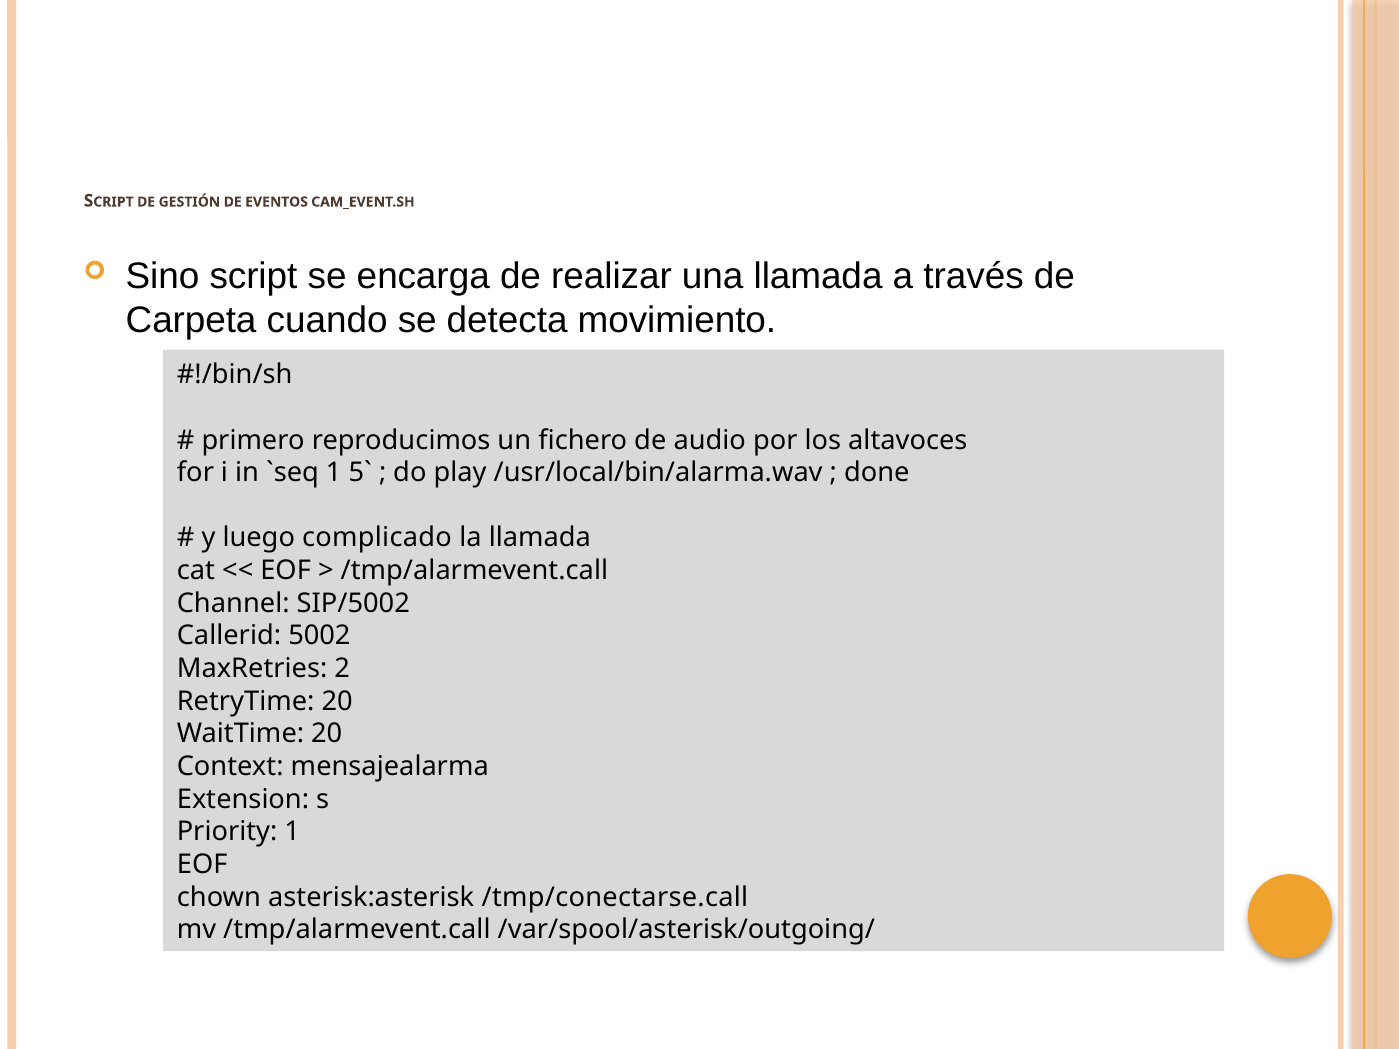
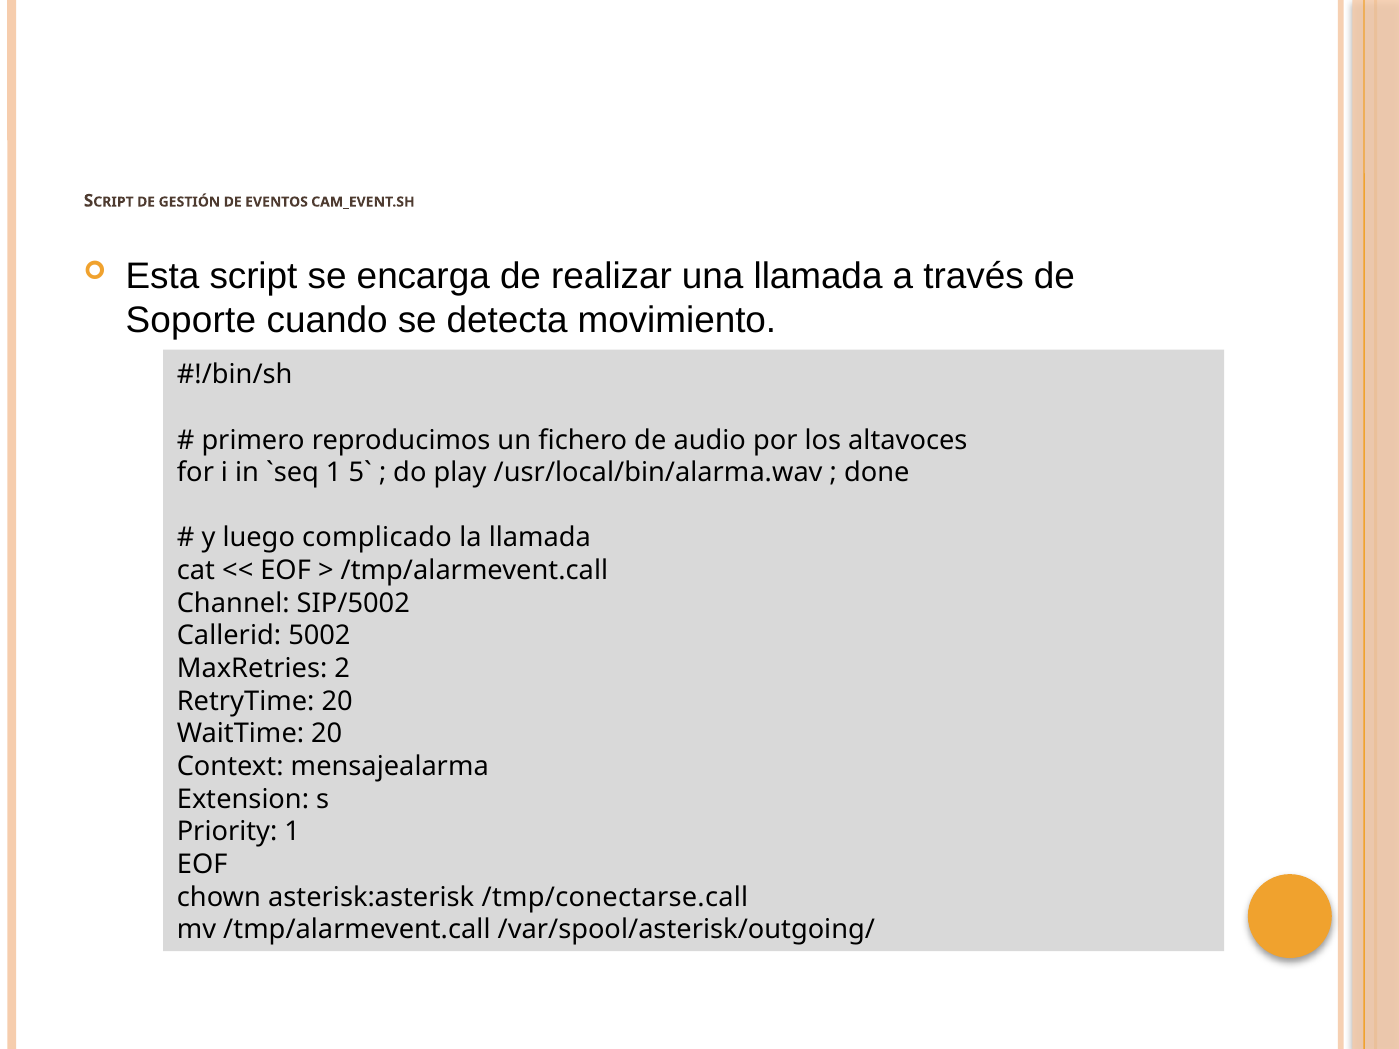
Sino: Sino -> Esta (163, 276)
Carpeta: Carpeta -> Soporte (191, 321)
